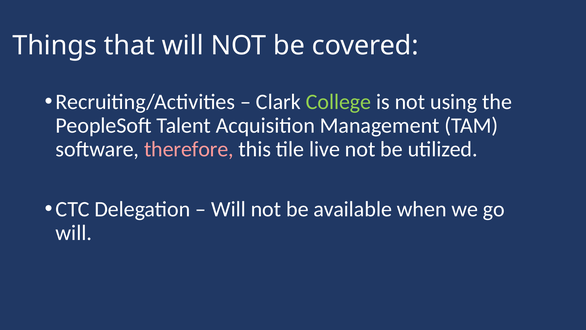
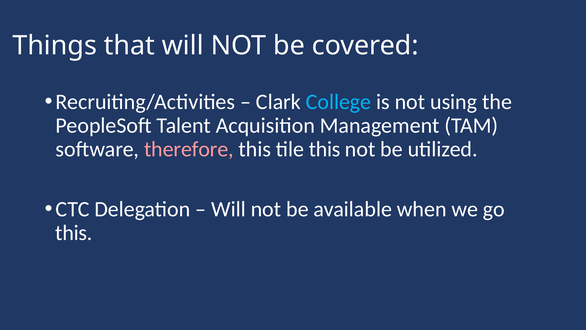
College colour: light green -> light blue (338, 102)
tile live: live -> this (325, 149)
will: will -> this (74, 233)
